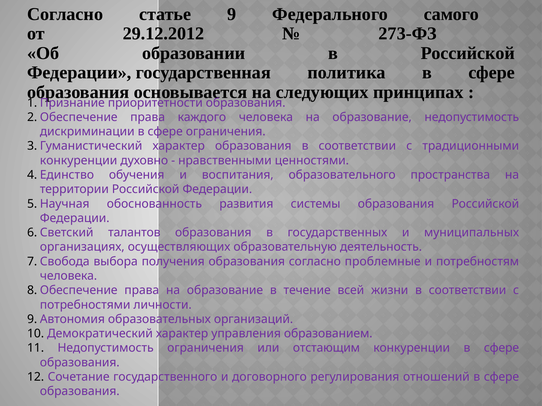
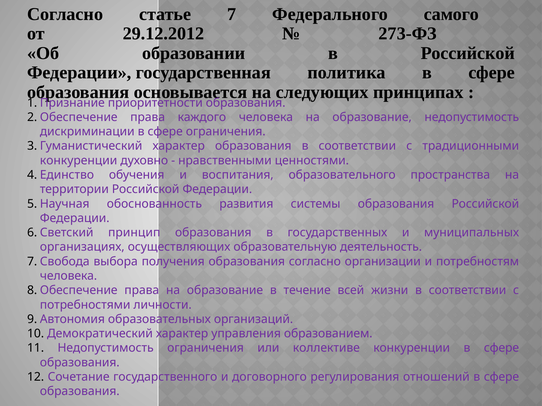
9: 9 -> 7 (232, 14)
талантов: талантов -> принцип (134, 233)
проблемные: проблемные -> организации (383, 262)
отстающим: отстающим -> коллективе (326, 348)
